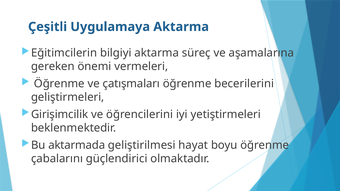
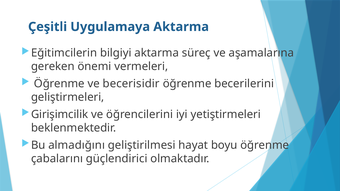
çatışmaları: çatışmaları -> becerisidir (131, 84)
aktarmada: aktarmada -> almadığını (77, 145)
